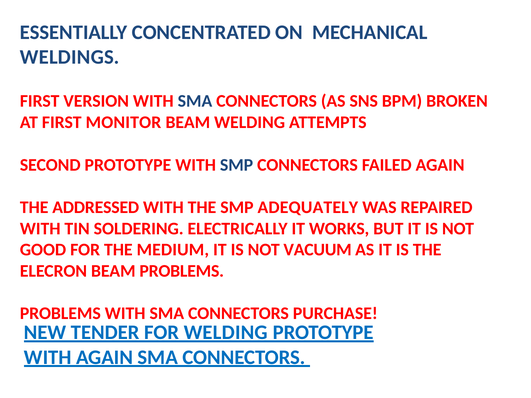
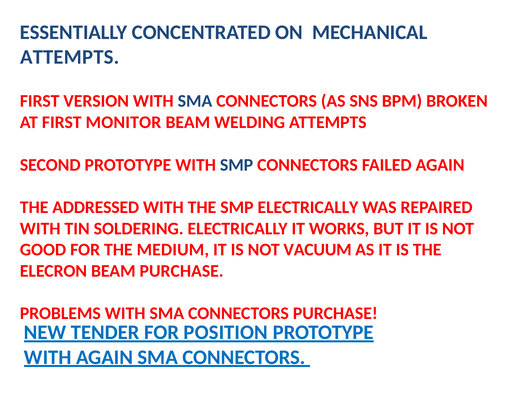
WELDINGS: WELDINGS -> ATTEMPTS (70, 57)
SMP ADEQUATELY: ADEQUATELY -> ELECTRICALLY (308, 207)
BEAM PROBLEMS: PROBLEMS -> PURCHASE (182, 271)
FOR WELDING: WELDING -> POSITION (226, 333)
